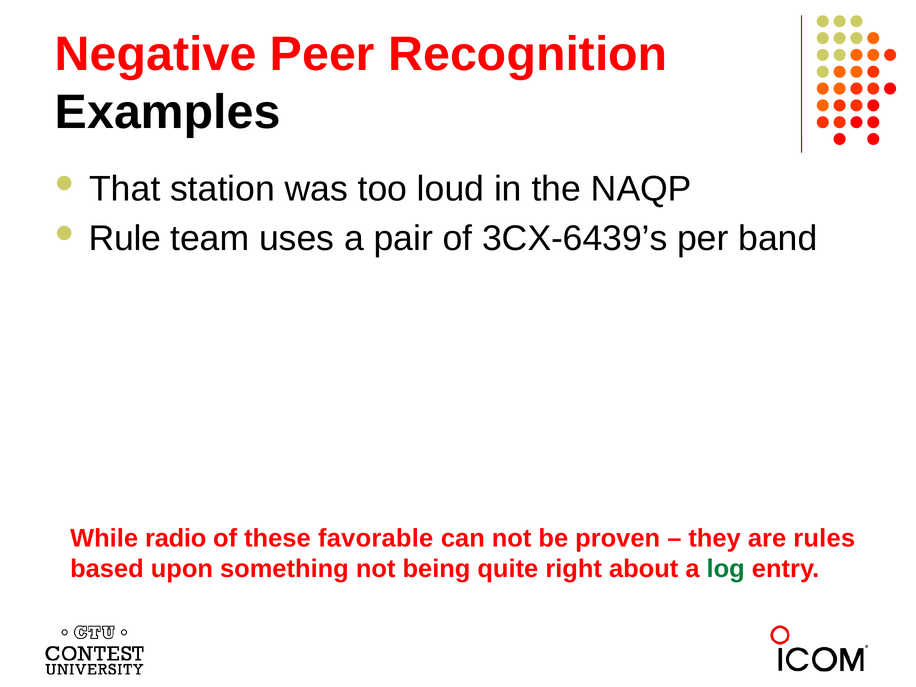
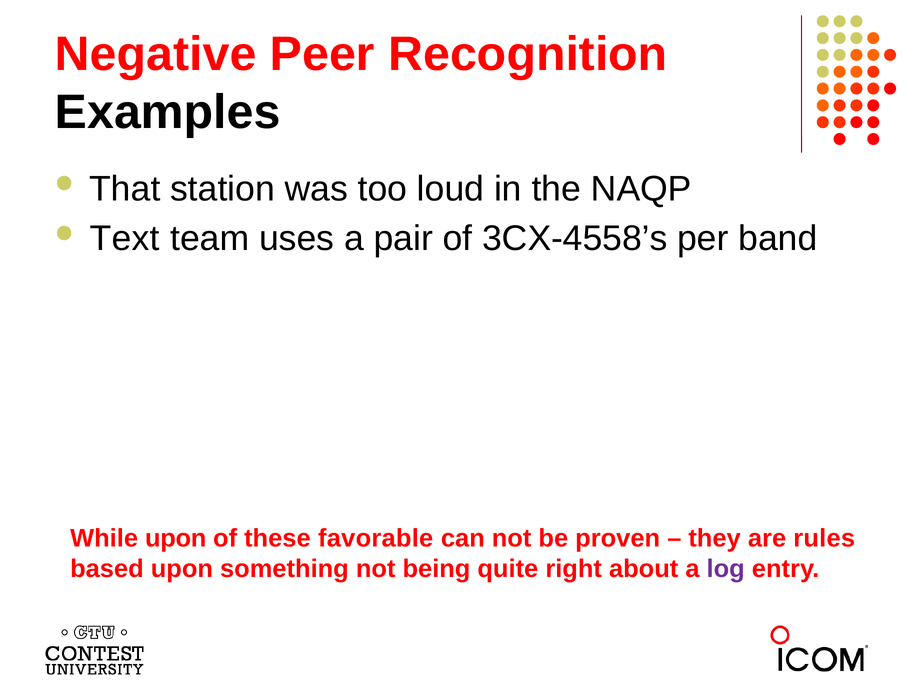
Rule: Rule -> Text (125, 239)
3CX-6439’s: 3CX-6439’s -> 3CX-4558’s (575, 239)
While radio: radio -> upon (176, 538)
log colour: green -> purple (726, 569)
